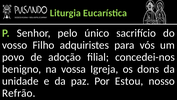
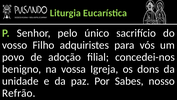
Estou: Estou -> Sabes (129, 81)
